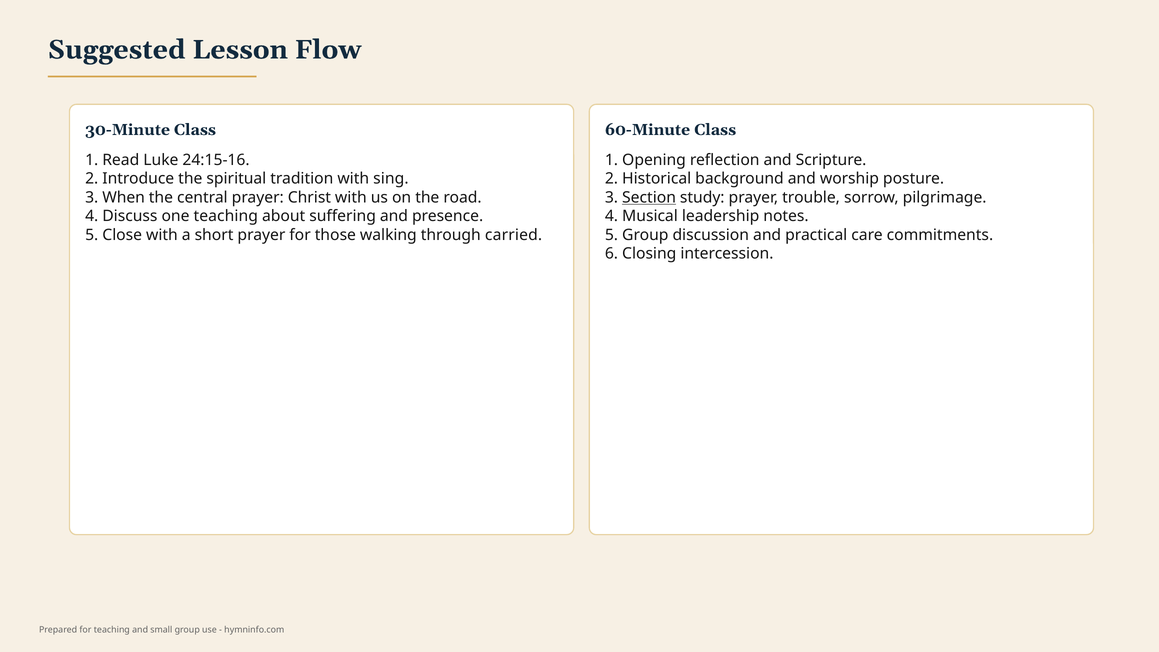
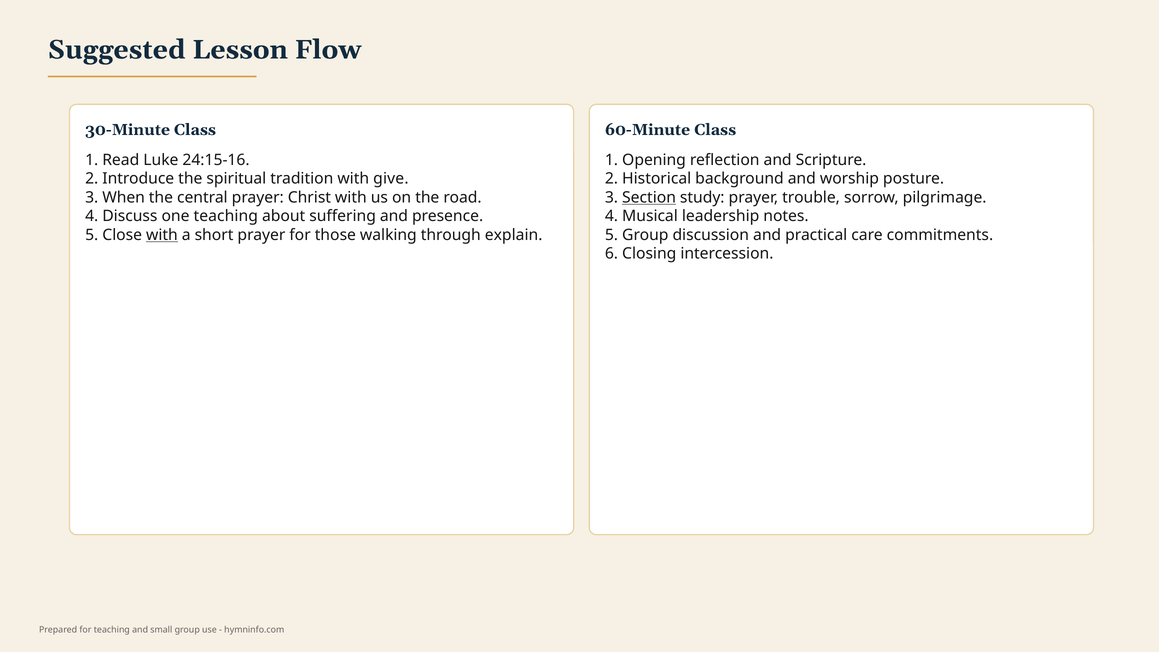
sing: sing -> give (391, 179)
with underline: none -> present (162, 235)
carried: carried -> explain (514, 235)
